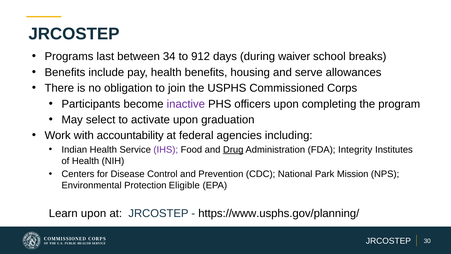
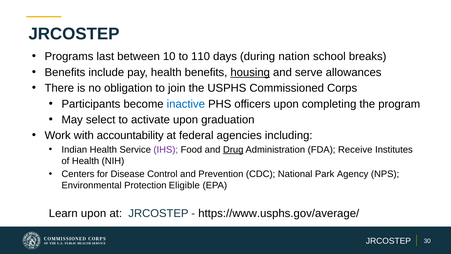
34: 34 -> 10 (169, 56)
912: 912 -> 110 (201, 56)
waiver: waiver -> nation (294, 56)
housing underline: none -> present (250, 72)
inactive colour: purple -> blue (186, 104)
Integrity: Integrity -> Receive (355, 150)
Mission: Mission -> Agency (353, 174)
https://www.usphs.gov/planning/: https://www.usphs.gov/planning/ -> https://www.usphs.gov/average/ (279, 213)
